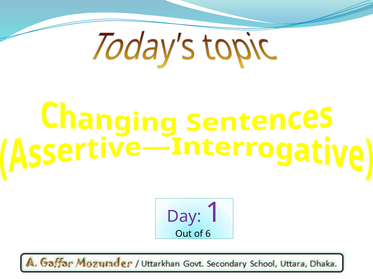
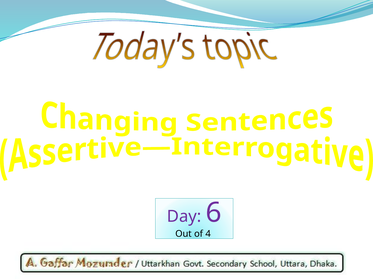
1: 1 -> 6 (214, 213)
6: 6 -> 4 (208, 234)
